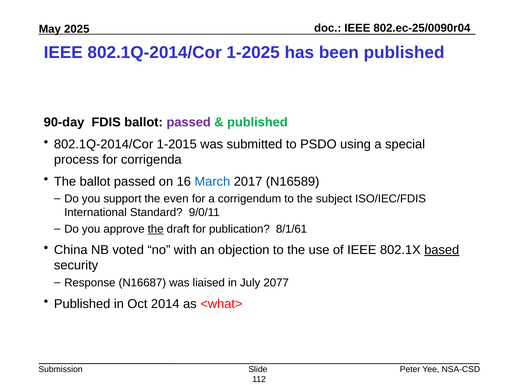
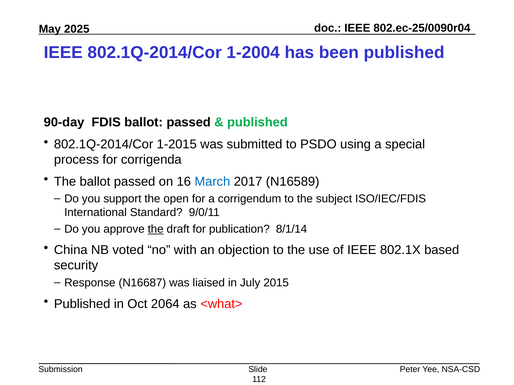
1-2025: 1-2025 -> 1-2004 (253, 53)
passed colour: purple -> black (189, 123)
even: even -> open (176, 199)
8/1/61: 8/1/61 -> 8/1/14 (292, 229)
based underline: present -> none (442, 250)
2077: 2077 -> 2015 (276, 283)
2014: 2014 -> 2064 (165, 304)
